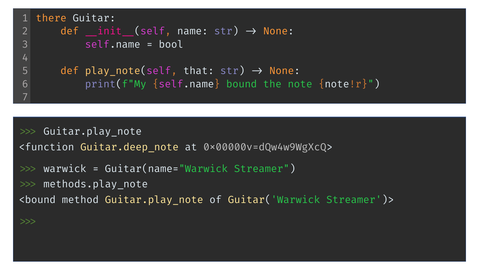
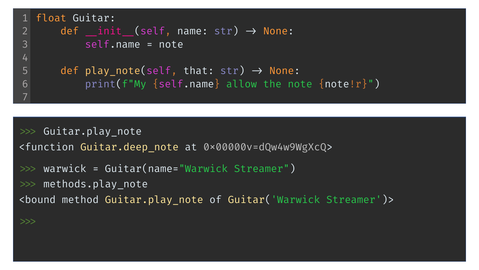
there: there -> float (51, 18)
bool: bool -> note (171, 44)
bound: bound -> allow (242, 84)
